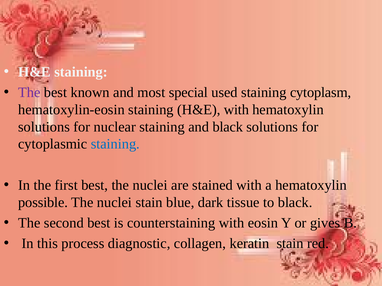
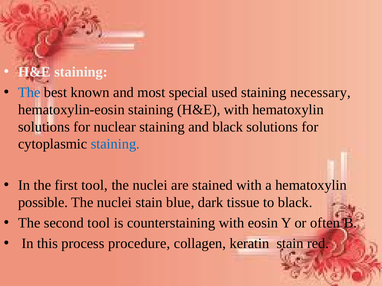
The colour: purple -> blue (29, 93)
cytoplasm: cytoplasm -> necessary (320, 93)
first best: best -> tool (95, 185)
second best: best -> tool (99, 223)
gives: gives -> often (325, 223)
diagnostic: diagnostic -> procedure (139, 244)
